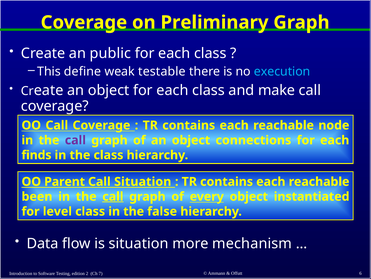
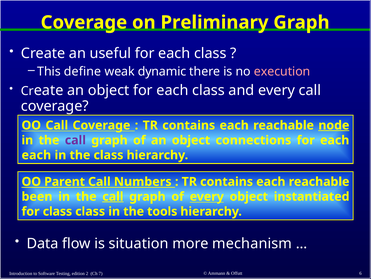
public: public -> useful (110, 53)
testable: testable -> dynamic (162, 71)
execution colour: light blue -> pink (282, 71)
and make: make -> every (276, 90)
node underline: none -> present (334, 125)
finds: finds -> each (36, 155)
Call Situation: Situation -> Numbers (143, 181)
for level: level -> class (57, 211)
false: false -> tools (162, 211)
